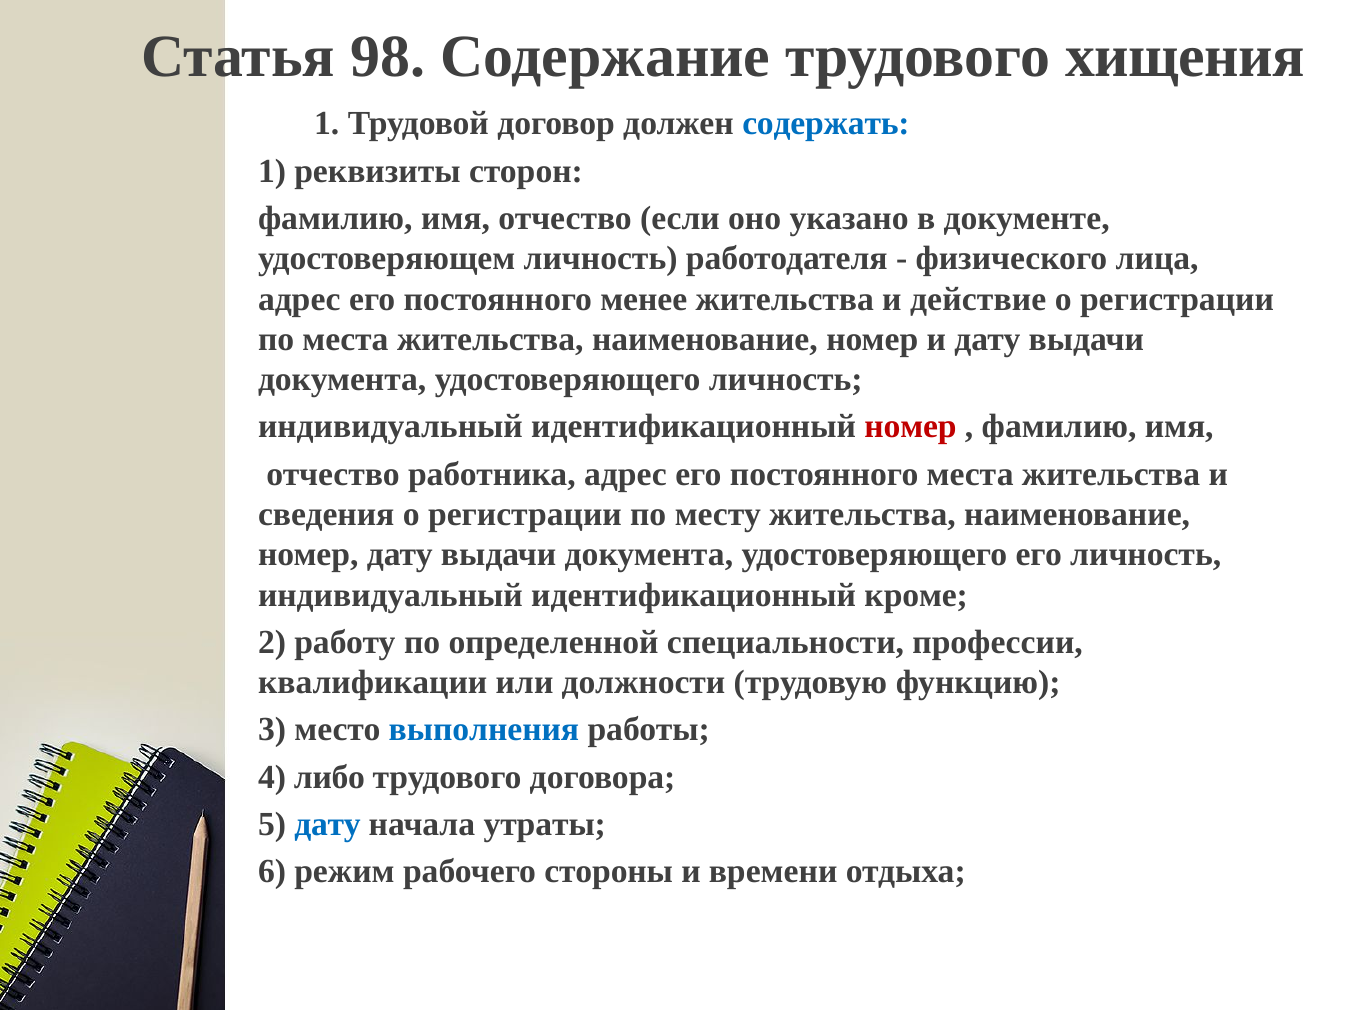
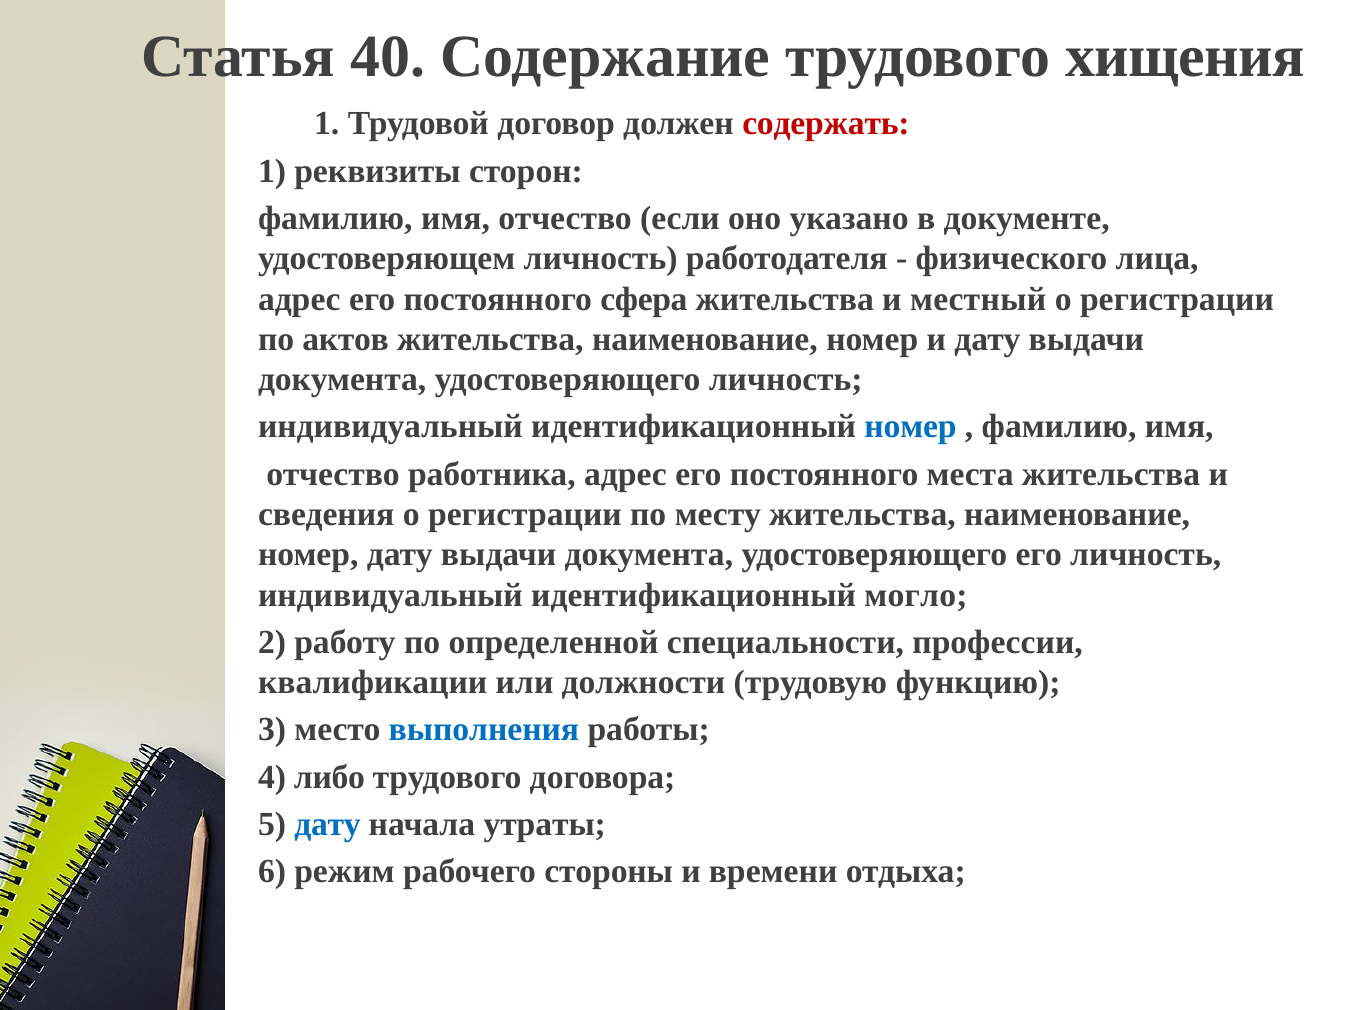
98: 98 -> 40 (388, 57)
содержать colour: blue -> red (826, 124)
менее: менее -> сфера (644, 299)
действие: действие -> местный (978, 299)
по места: места -> актов (346, 339)
номер colour: red -> blue (911, 427)
кроме: кроме -> могло (916, 595)
